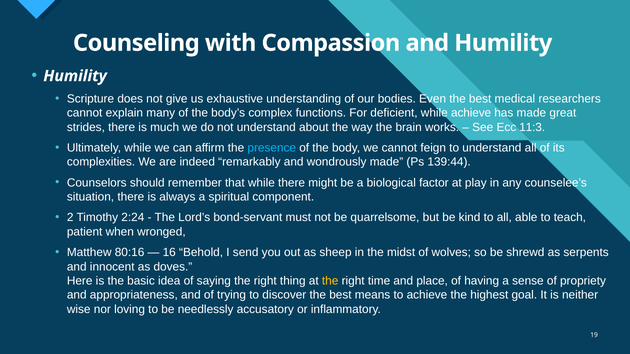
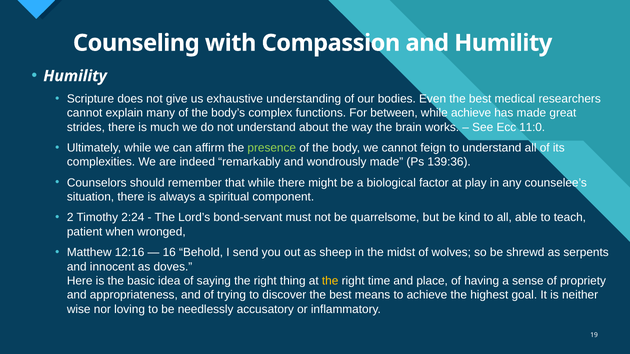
deficient: deficient -> between (394, 113)
11:3: 11:3 -> 11:0 (532, 127)
presence colour: light blue -> light green (272, 148)
139:44: 139:44 -> 139:36 (449, 162)
80:16: 80:16 -> 12:16 (130, 253)
